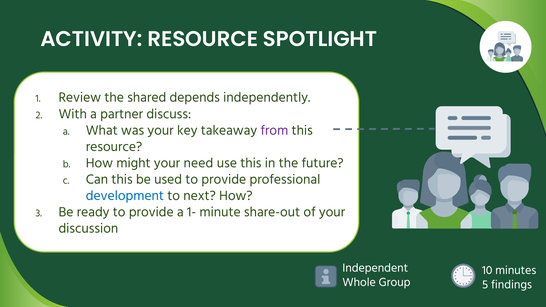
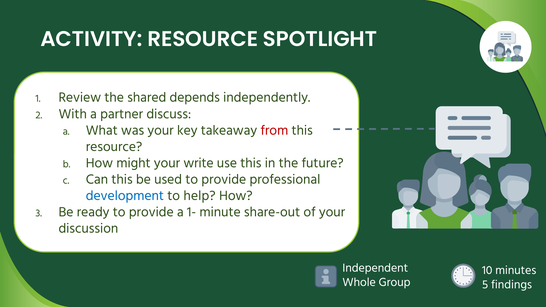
from colour: purple -> red (274, 130)
need: need -> write (199, 163)
next: next -> help (199, 196)
